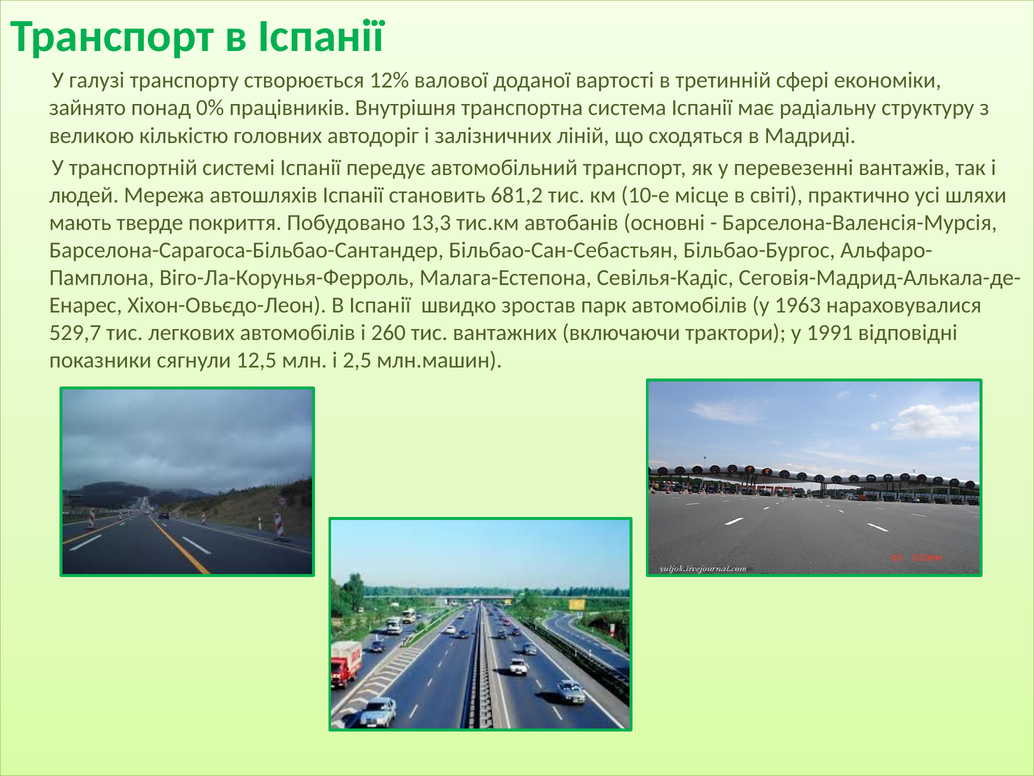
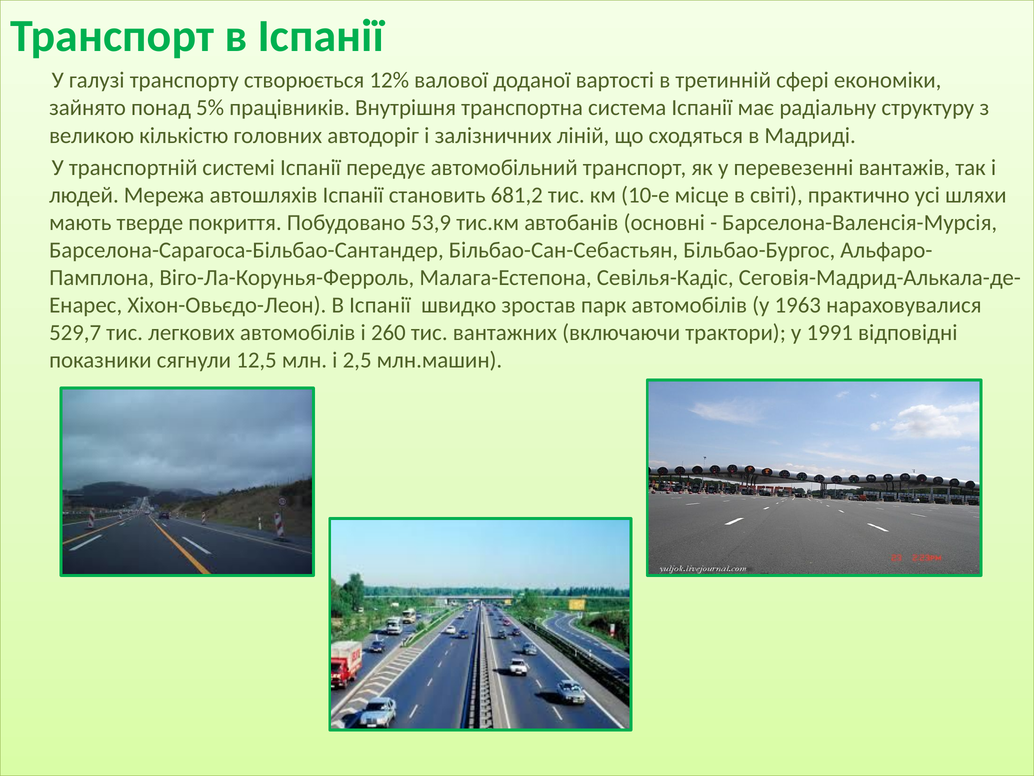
0%: 0% -> 5% (210, 108)
13,3: 13,3 -> 53,9 (431, 223)
